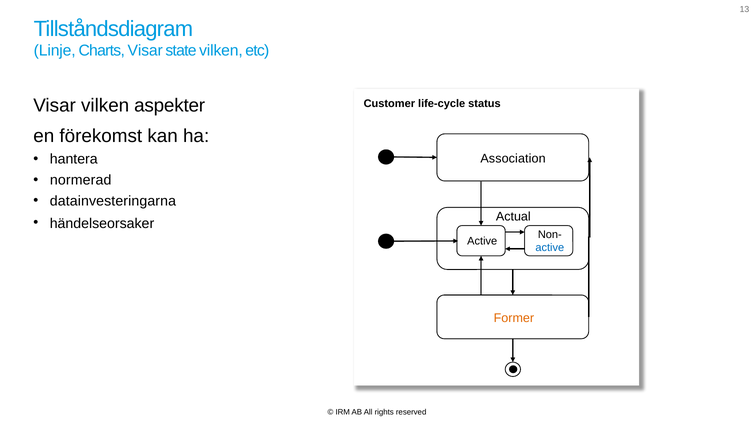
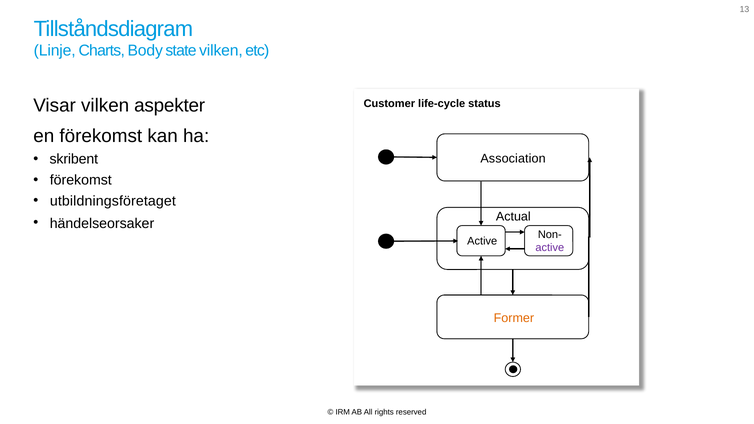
Charts Visar: Visar -> Body (145, 51)
hantera: hantera -> skribent (74, 159)
normerad: normerad -> förekomst (81, 180)
datainvesteringarna: datainvesteringarna -> utbildningsföretaget (113, 201)
active colour: blue -> purple (550, 248)
